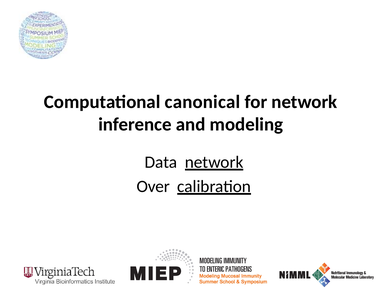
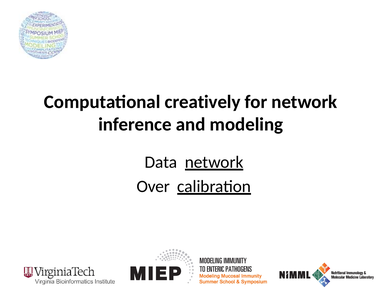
canonical: canonical -> creatively (203, 102)
